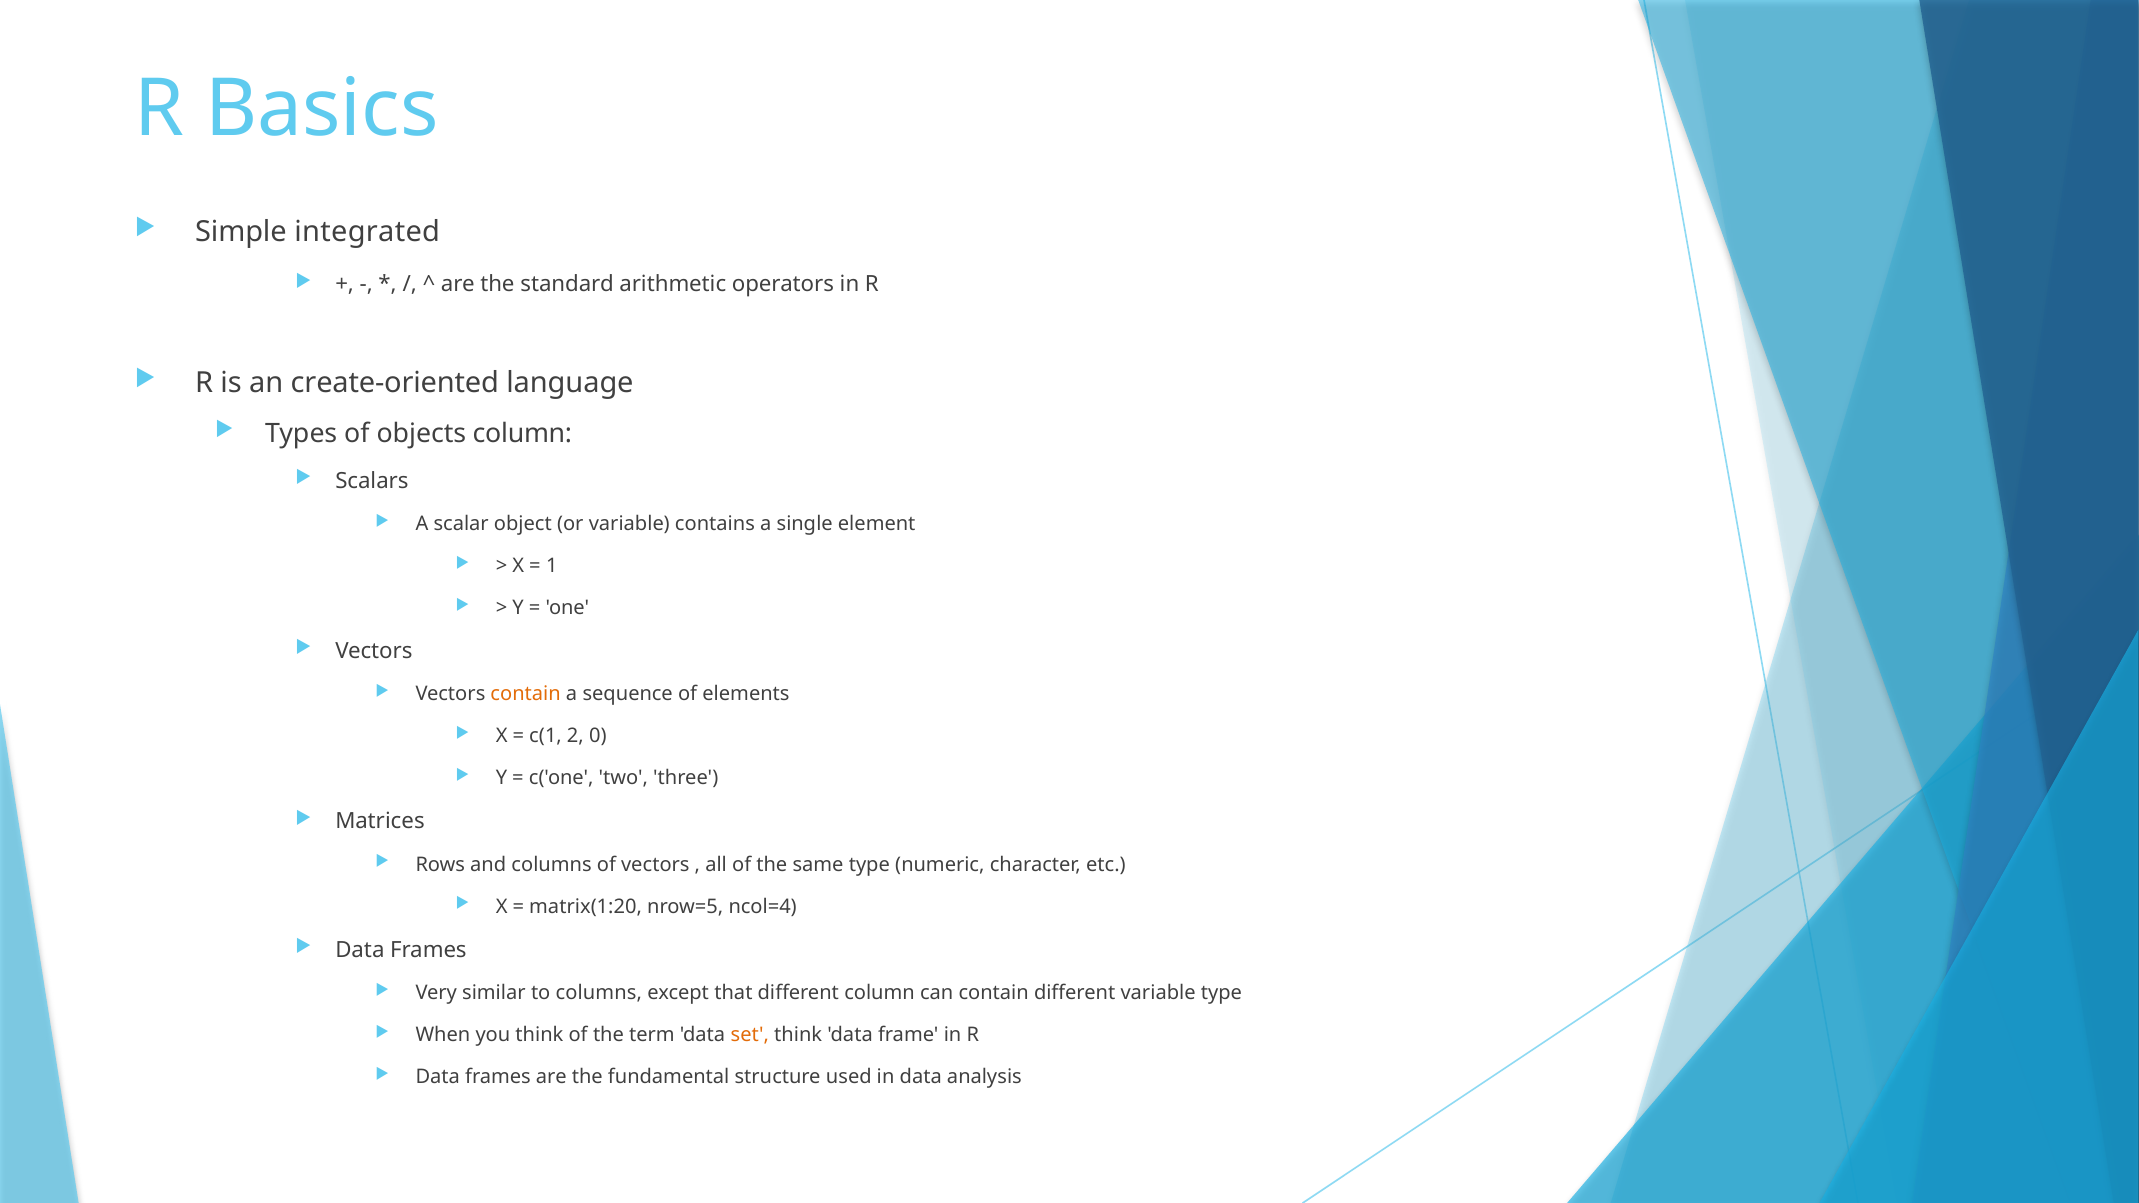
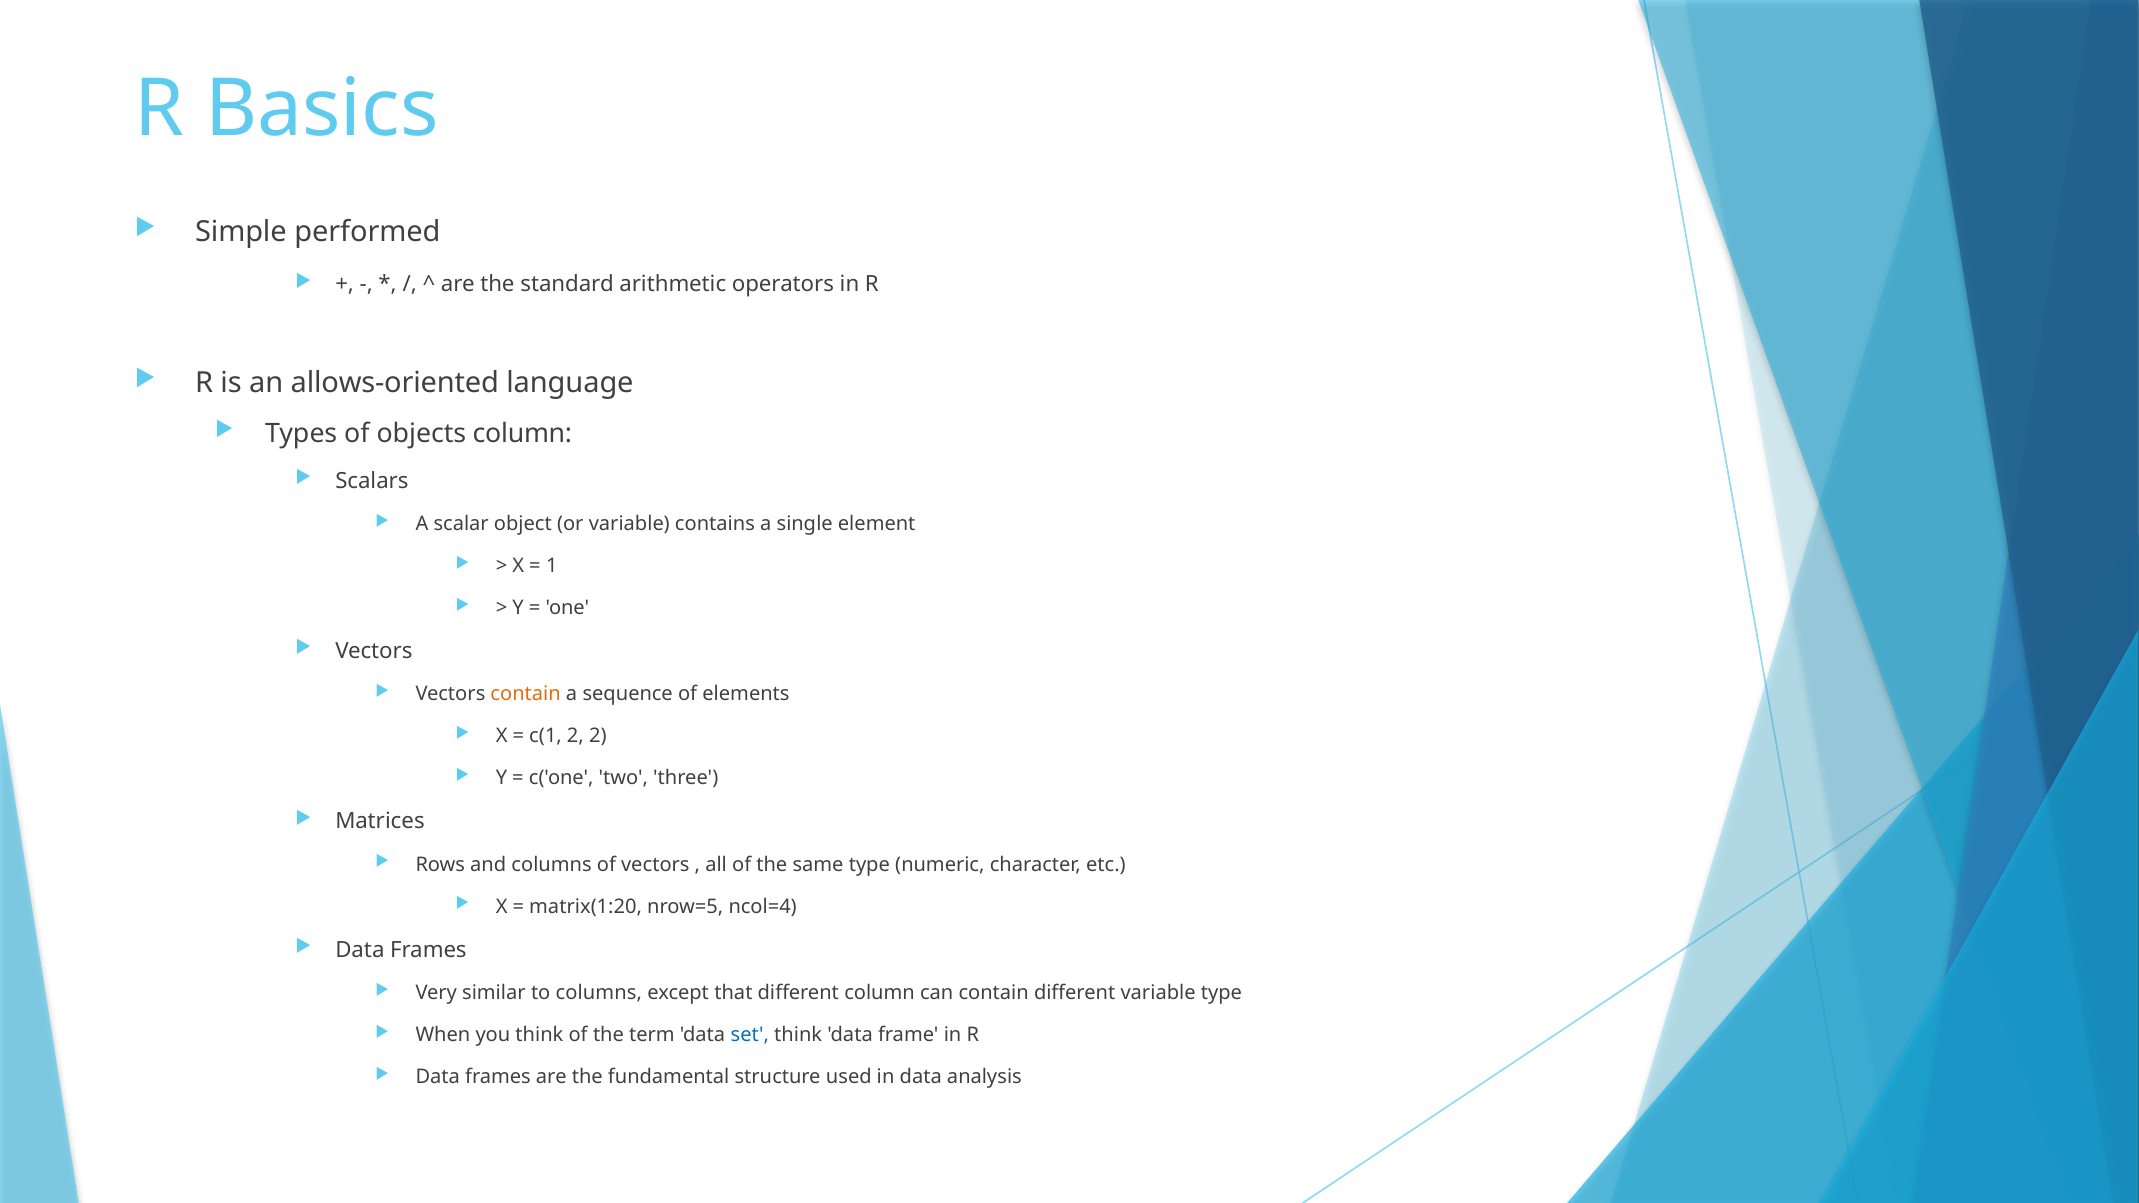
integrated: integrated -> performed (367, 232)
create-oriented: create-oriented -> allows-oriented (395, 383)
2 0: 0 -> 2 (598, 736)
set colour: orange -> blue (750, 1035)
